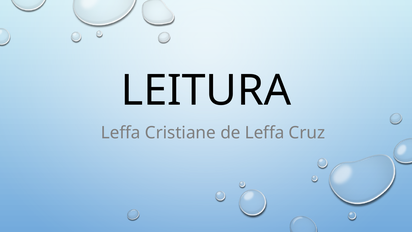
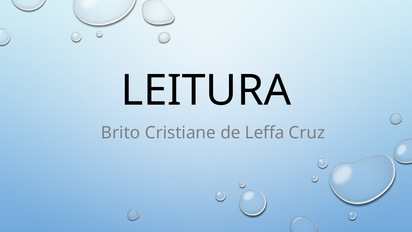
Leffa: Leffa -> Brito (121, 133)
